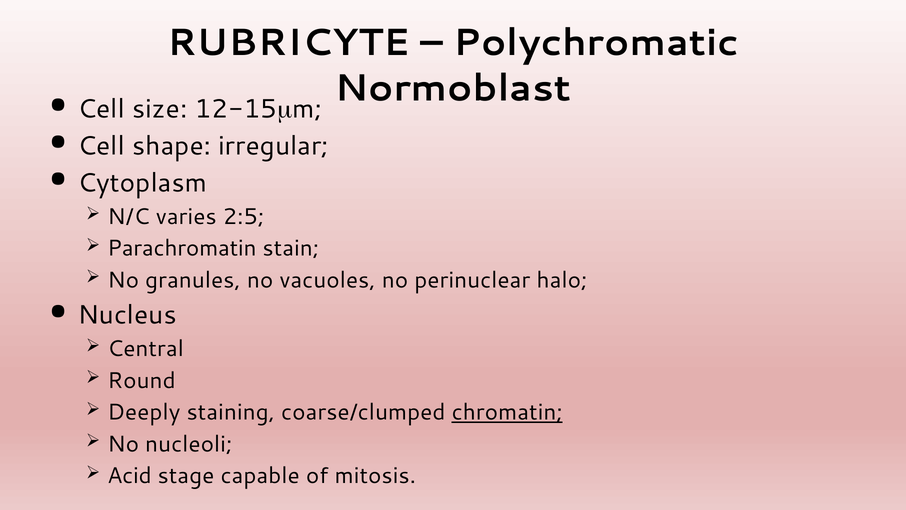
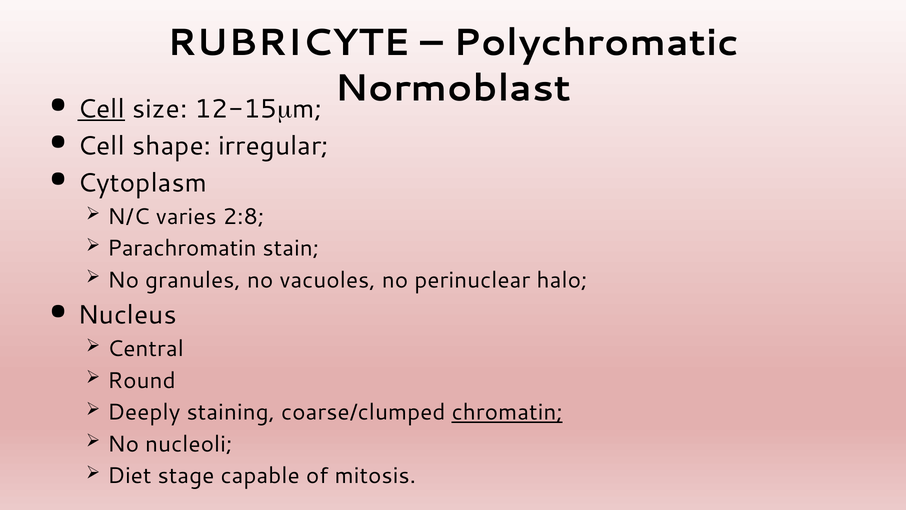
Cell underline: none -> present (101, 109)
2:5: 2:5 -> 2:8 (244, 217)
Acid: Acid -> Diet (129, 476)
